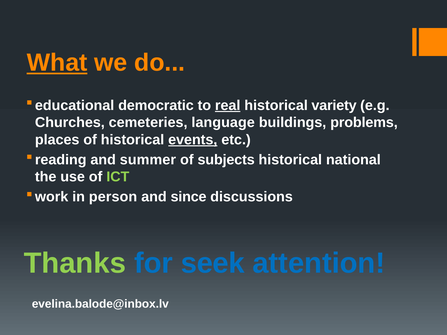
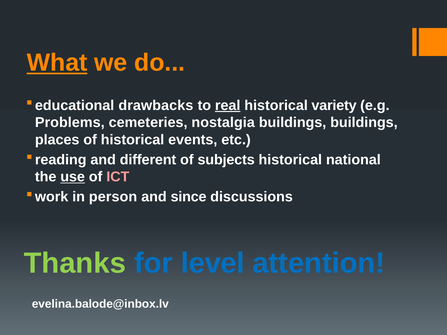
democratic: democratic -> drawbacks (156, 106)
Churches: Churches -> Problems (70, 123)
language: language -> nostalgia (223, 123)
buildings problems: problems -> buildings (364, 123)
events underline: present -> none (193, 140)
summer: summer -> different (148, 160)
use underline: none -> present (73, 177)
ICT colour: light green -> pink (118, 177)
seek: seek -> level (213, 263)
